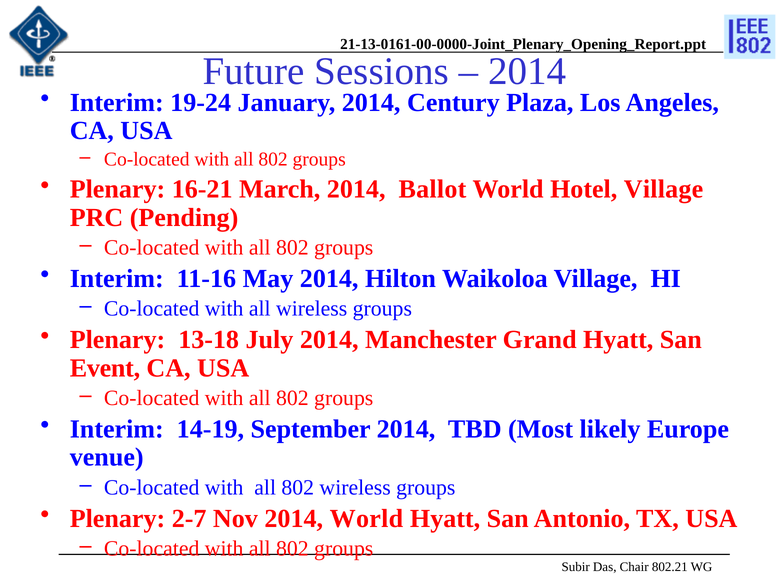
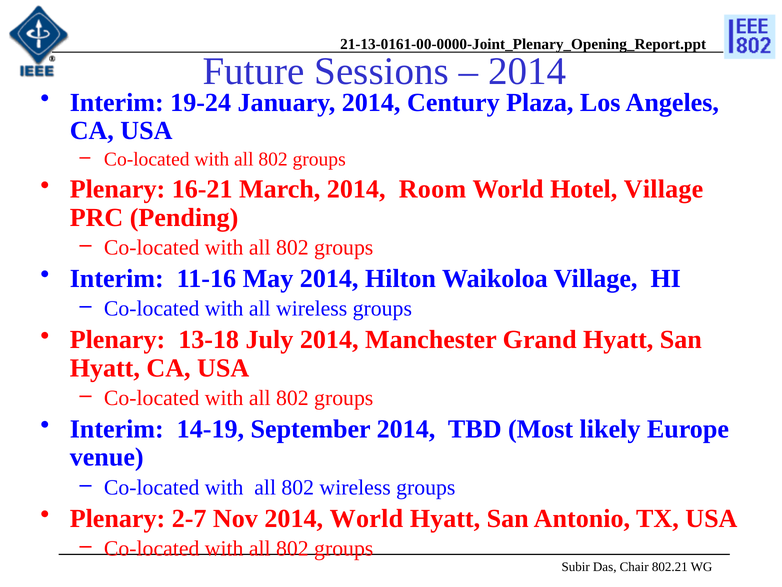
Ballot: Ballot -> Room (432, 189)
Event: Event -> Hyatt (105, 368)
